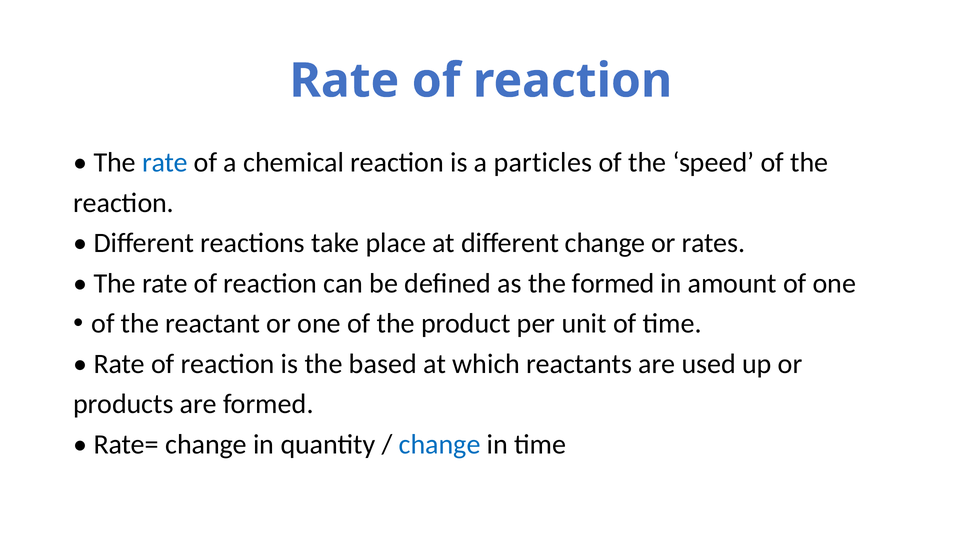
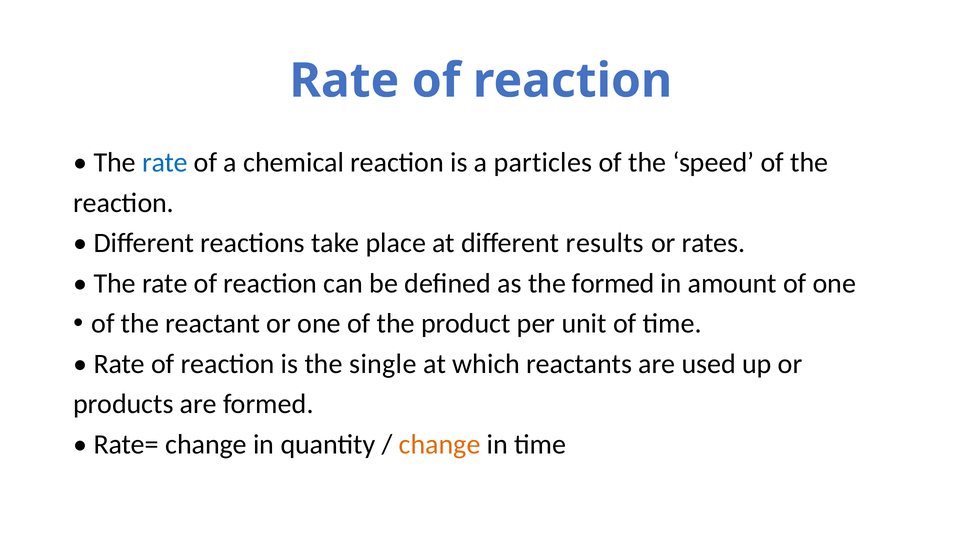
different change: change -> results (605, 243)
based: based -> single (383, 364)
change colour: blue -> orange (440, 445)
